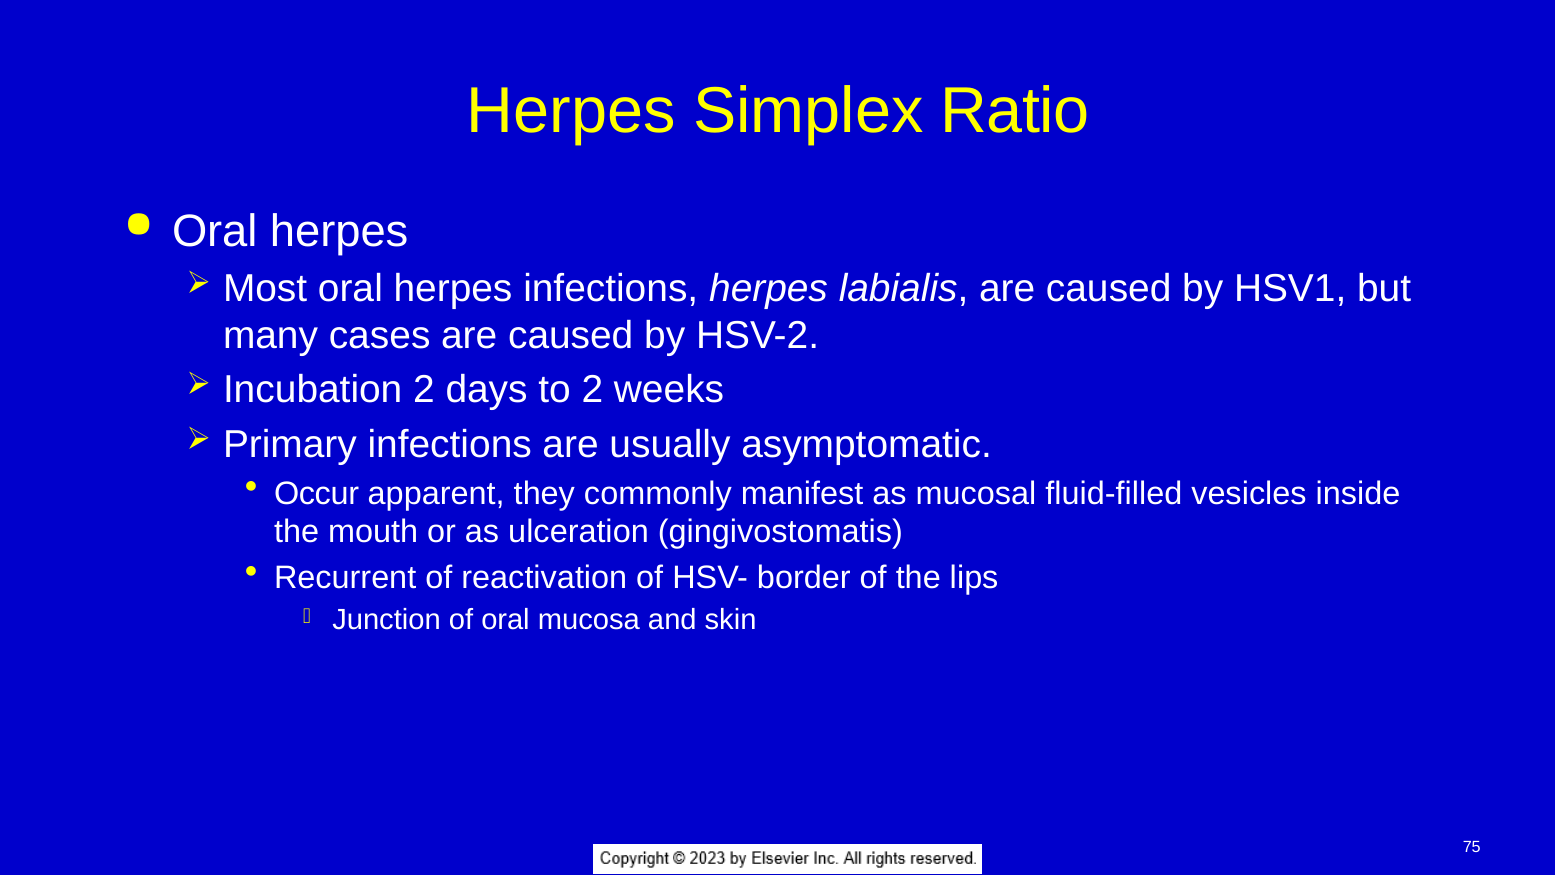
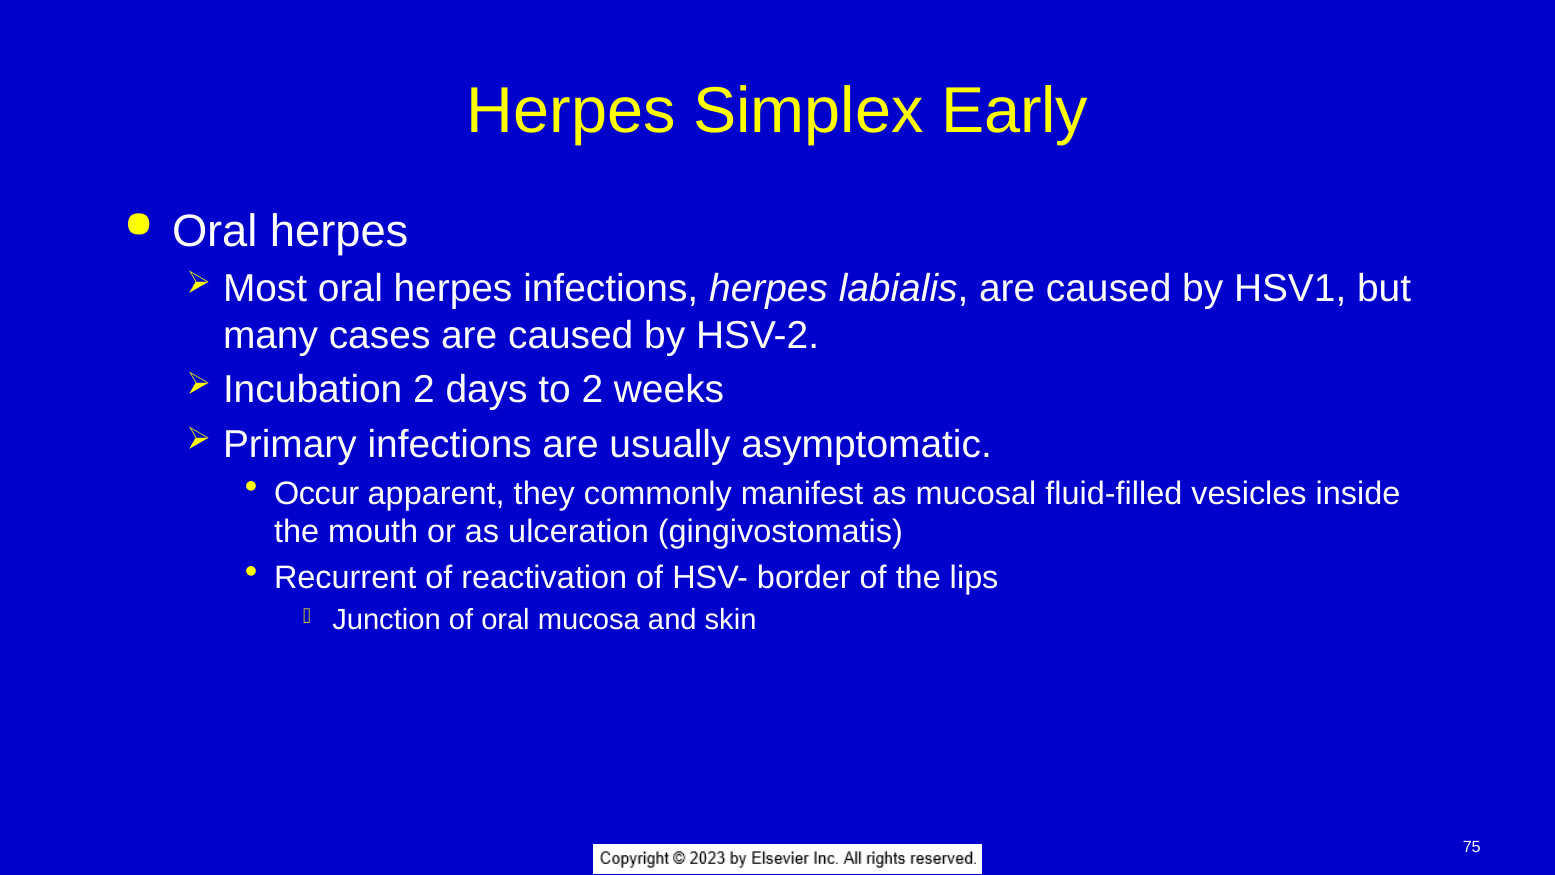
Ratio: Ratio -> Early (1015, 111)
